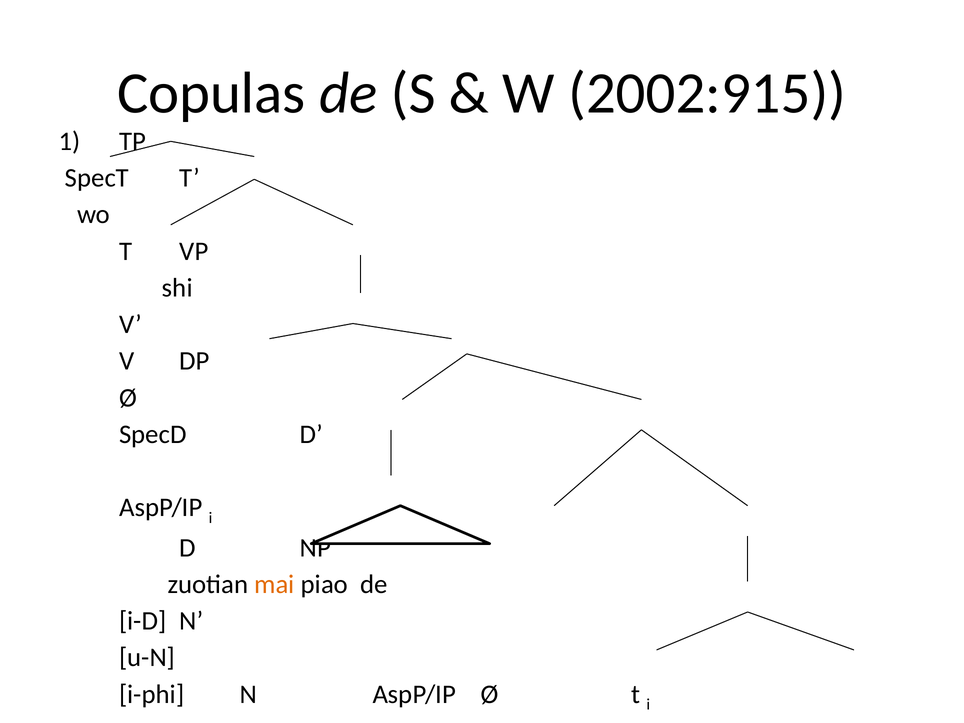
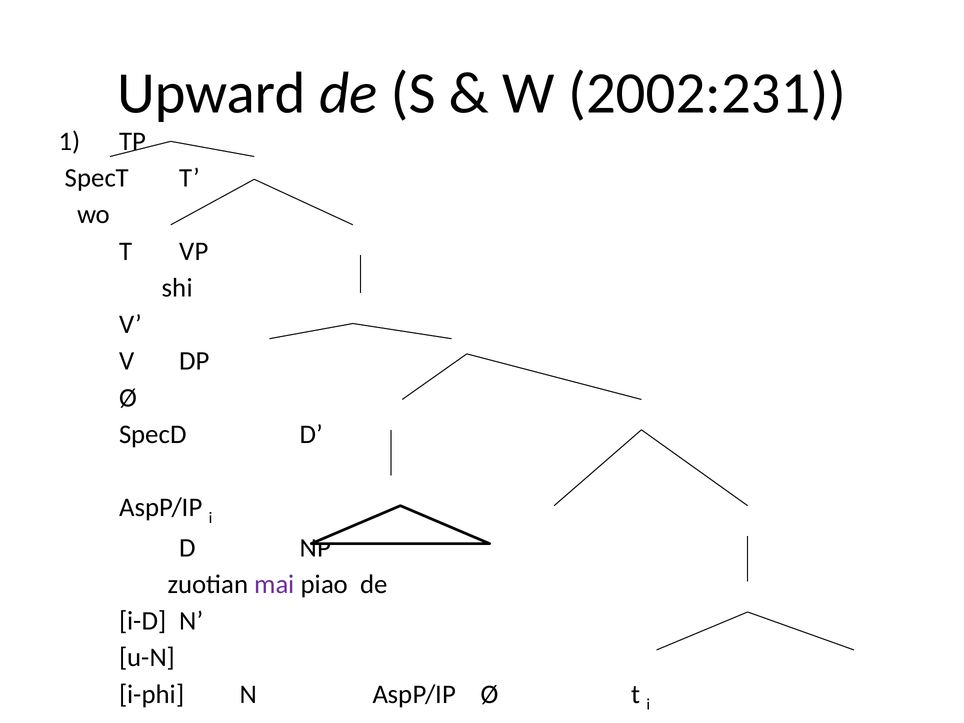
Copulas: Copulas -> Upward (211, 93)
2002:915: 2002:915 -> 2002:231 (707, 93)
mai colour: orange -> purple (274, 584)
